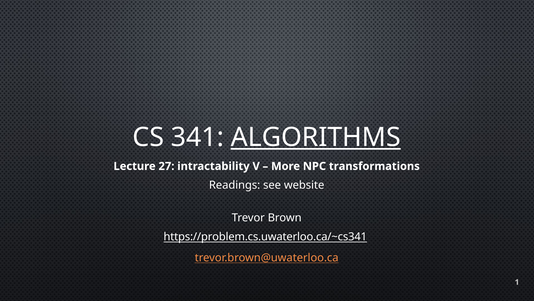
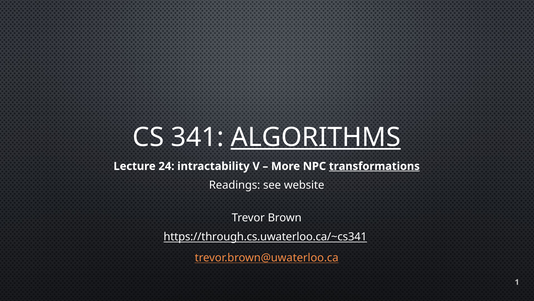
27: 27 -> 24 (166, 166)
transformations underline: none -> present (374, 166)
https://problem.cs.uwaterloo.ca/~cs341: https://problem.cs.uwaterloo.ca/~cs341 -> https://through.cs.uwaterloo.ca/~cs341 (265, 236)
